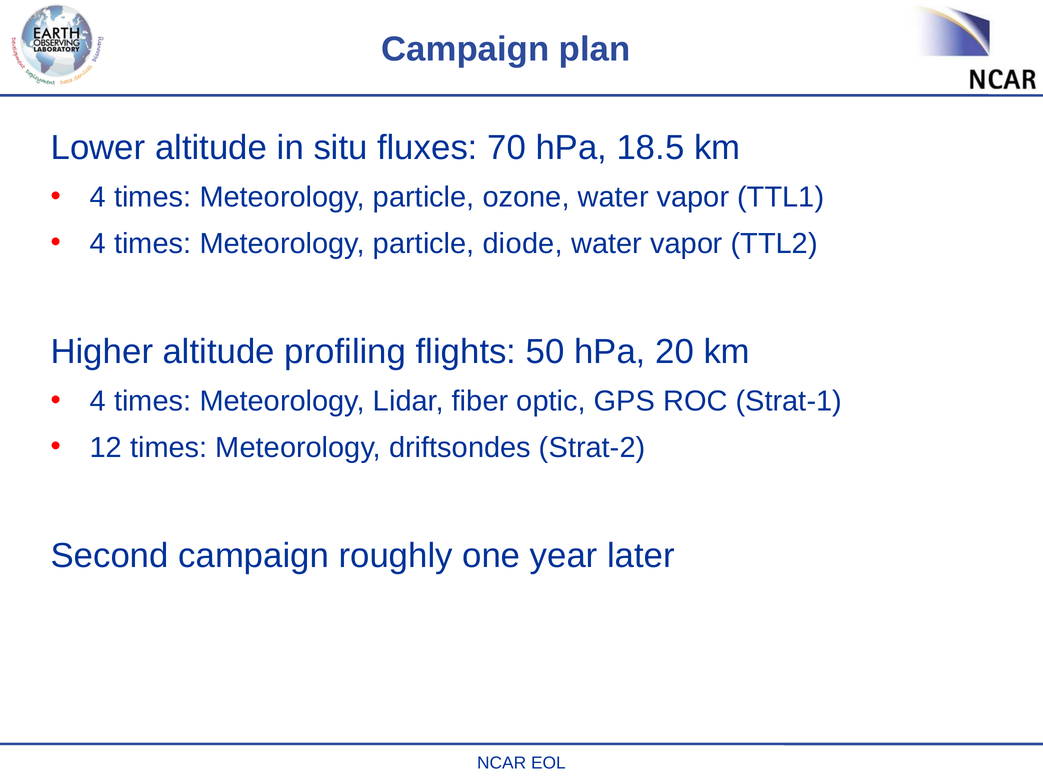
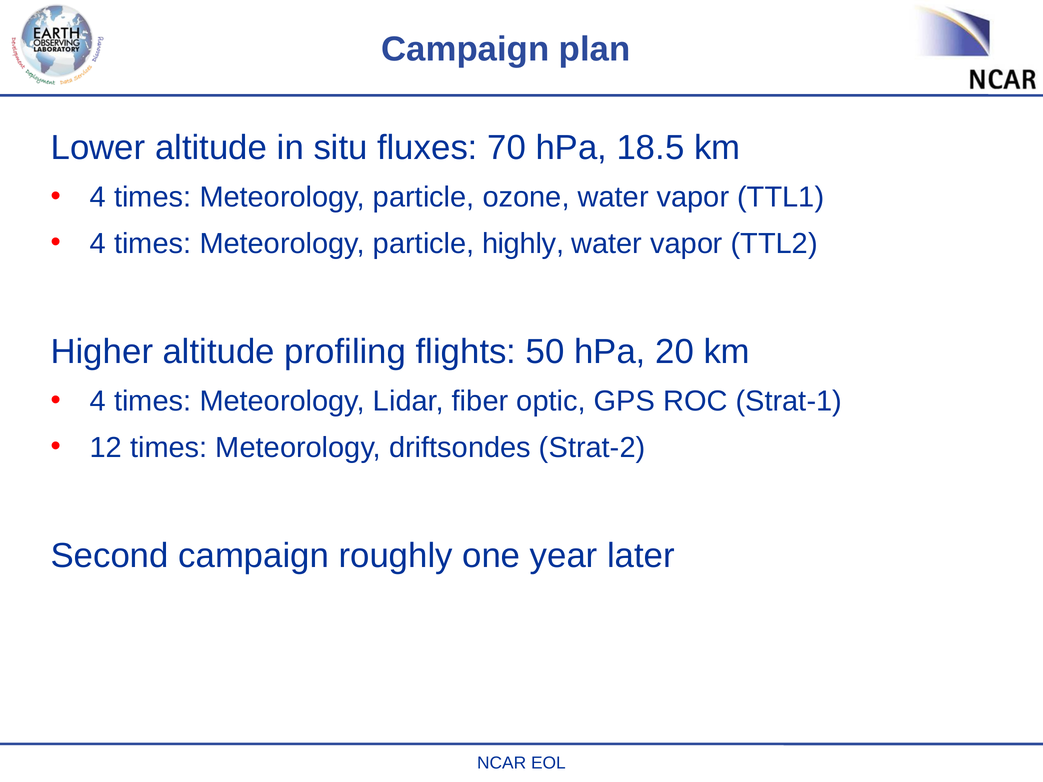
diode: diode -> highly (523, 244)
